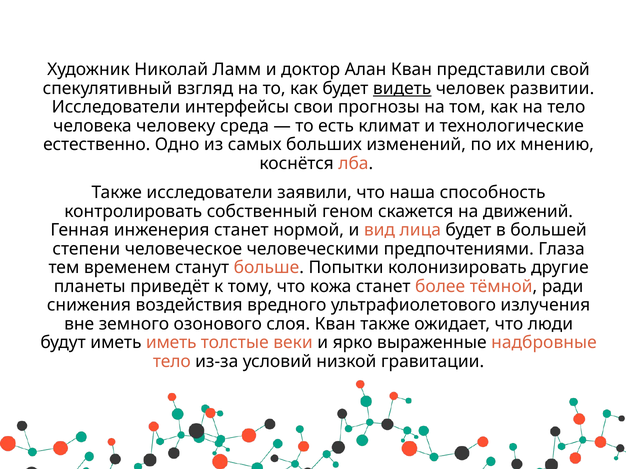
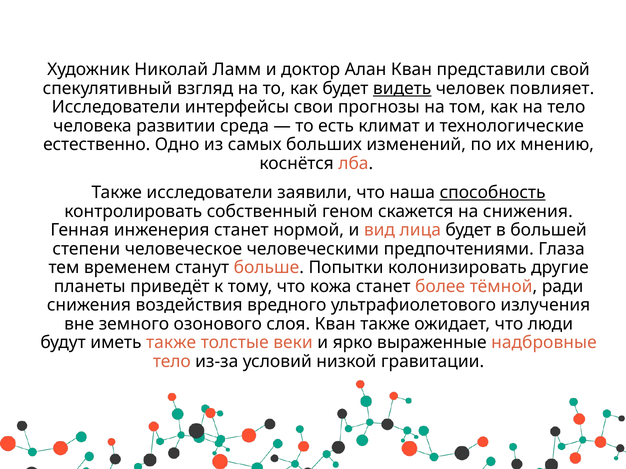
развитии: развитии -> повлияет (552, 88)
человеку: человеку -> развитии (176, 126)
способность underline: none -> present (493, 193)
на движений: движений -> снижения (528, 212)
иметь иметь: иметь -> также (171, 343)
